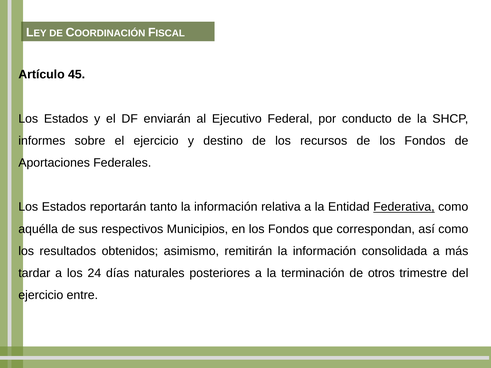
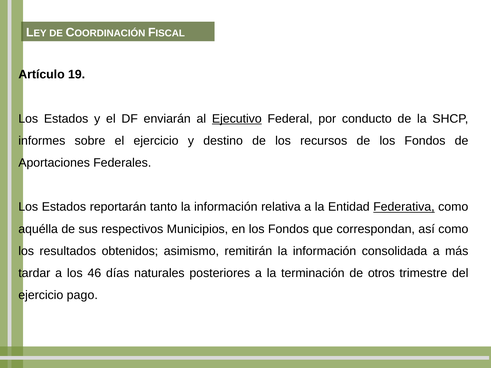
45: 45 -> 19 (77, 75)
Ejecutivo underline: none -> present (237, 119)
24: 24 -> 46 (94, 273)
entre: entre -> pago (82, 295)
